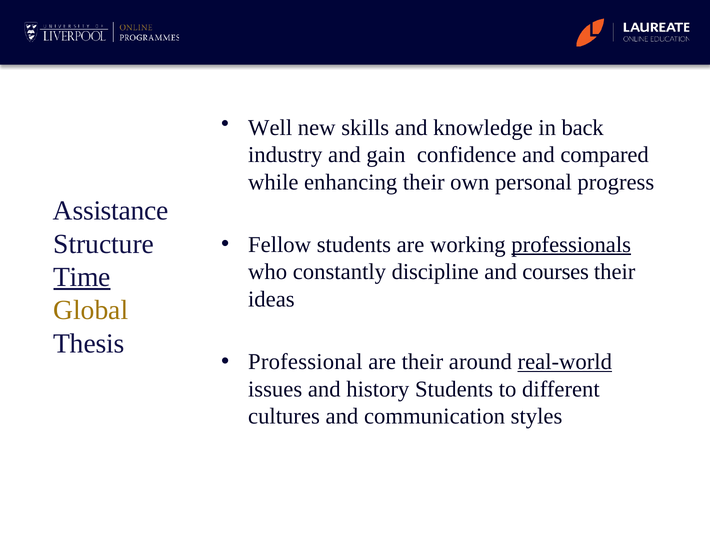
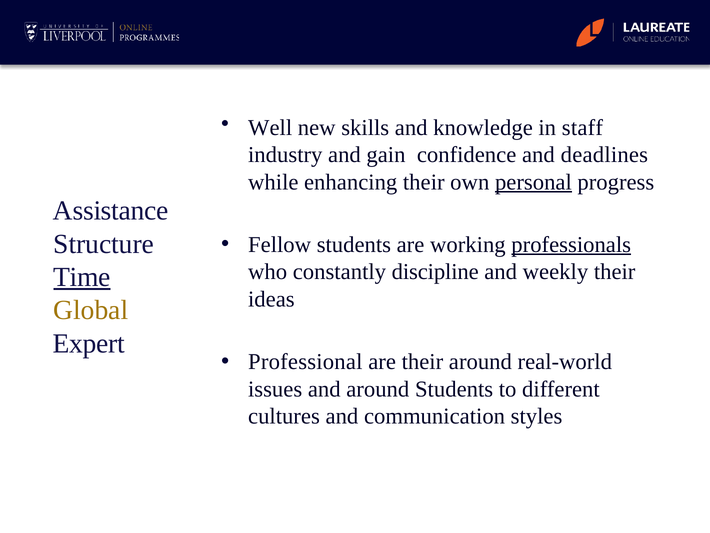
back: back -> staff (582, 127)
compared: compared -> deadlines (604, 155)
personal underline: none -> present (533, 182)
courses: courses -> weekly (555, 272)
Thesis: Thesis -> Expert (89, 343)
real-world underline: present -> none (565, 361)
and history: history -> around (378, 389)
